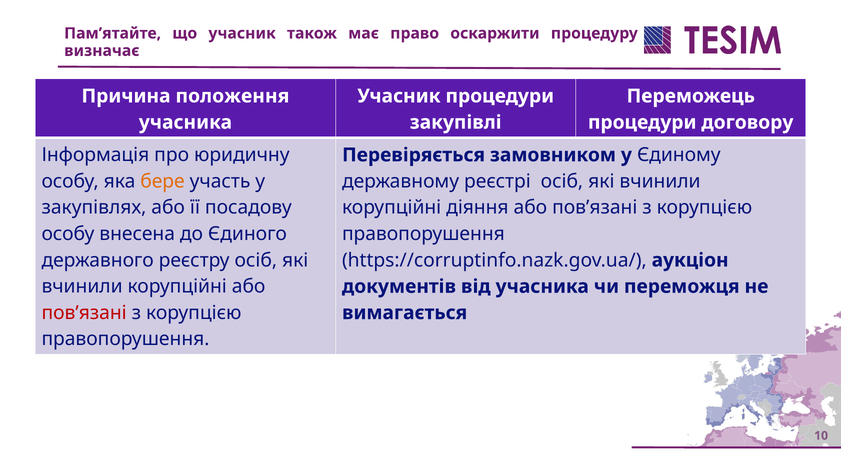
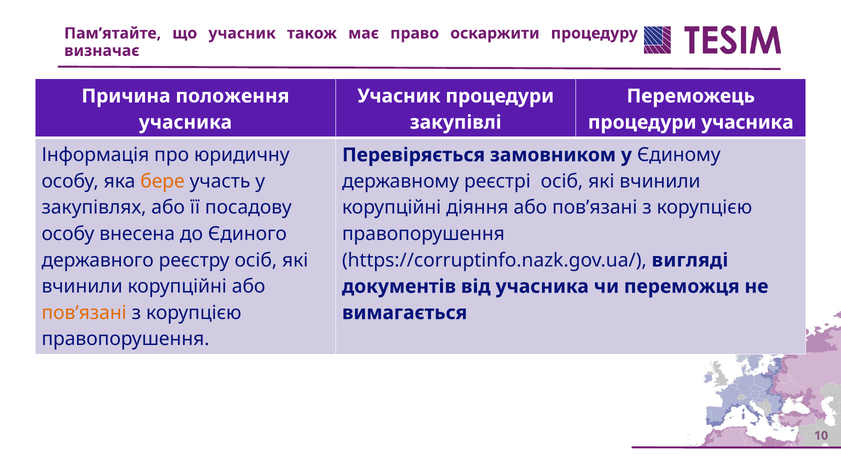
процедури договору: договору -> учасника (747, 122)
аукціон: аукціон -> вигляді (690, 260)
пов’язані colour: red -> orange (84, 313)
